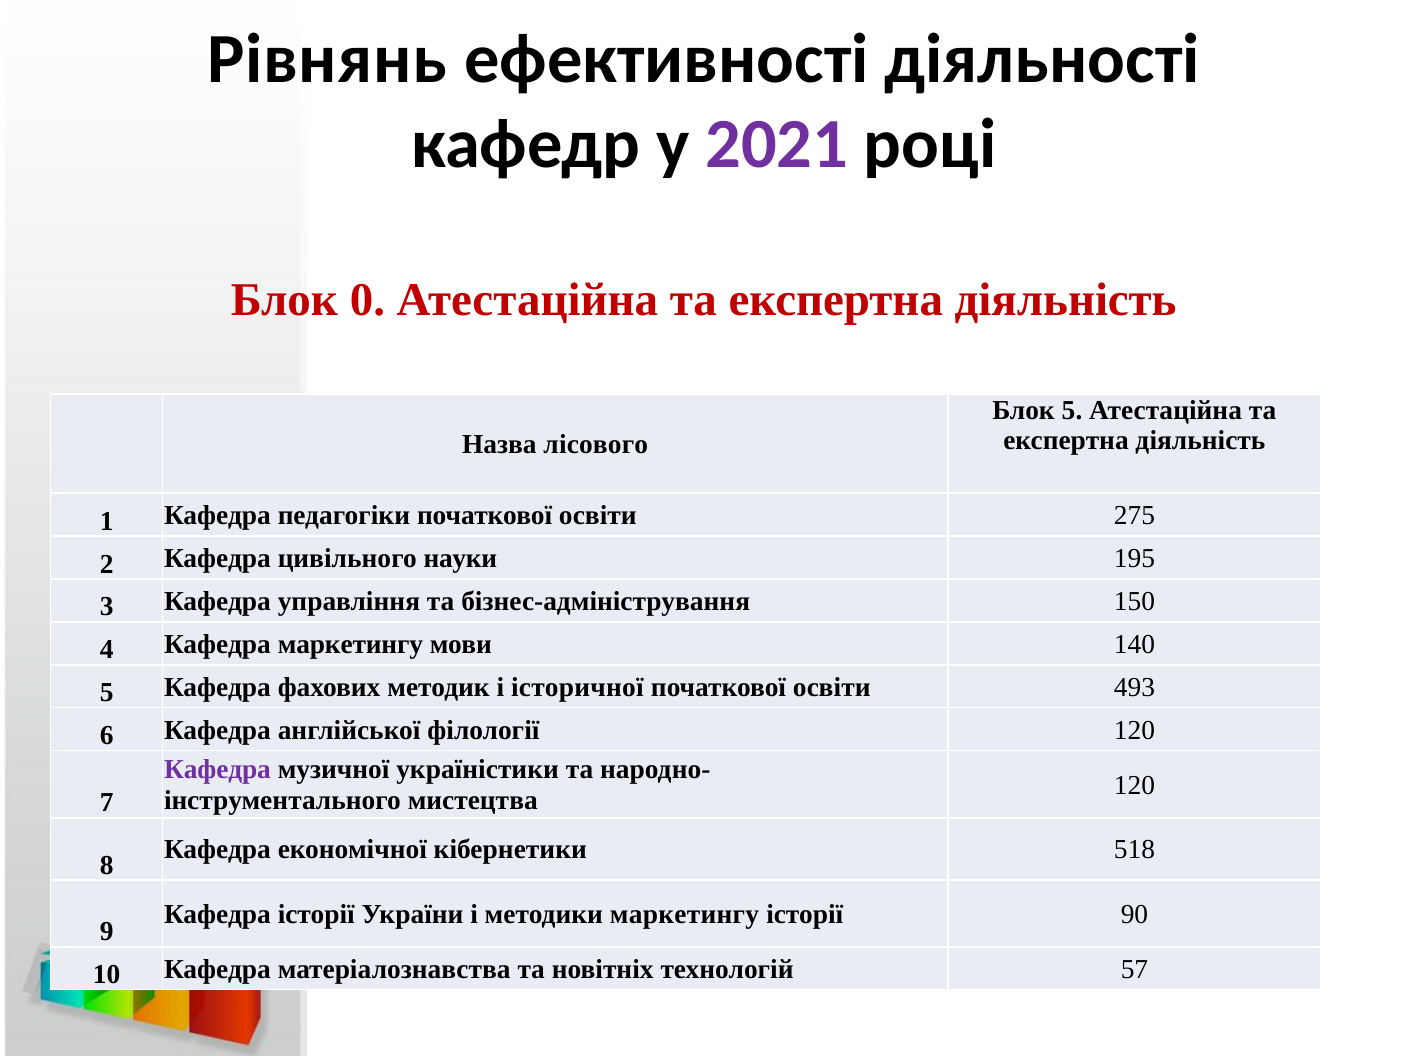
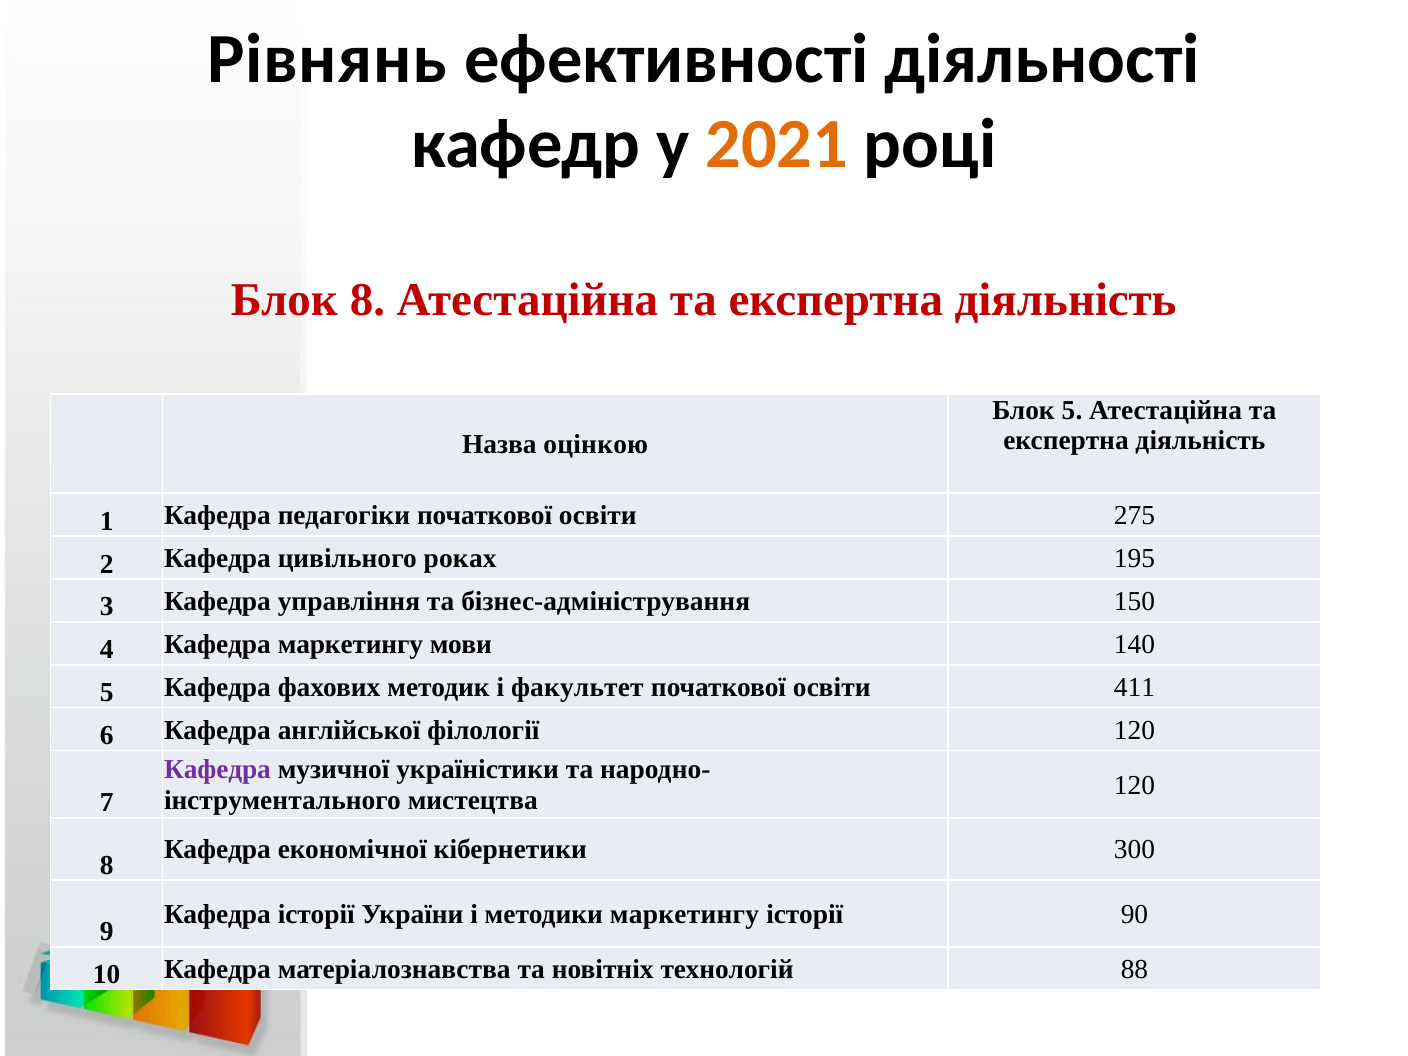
2021 colour: purple -> orange (777, 144)
Блок 0: 0 -> 8 (367, 300)
лісового: лісового -> оцінкою (596, 444)
науки: науки -> роках (460, 558)
історичної: історичної -> факультет (577, 687)
493: 493 -> 411 (1135, 687)
518: 518 -> 300 (1135, 850)
57: 57 -> 88 (1134, 969)
